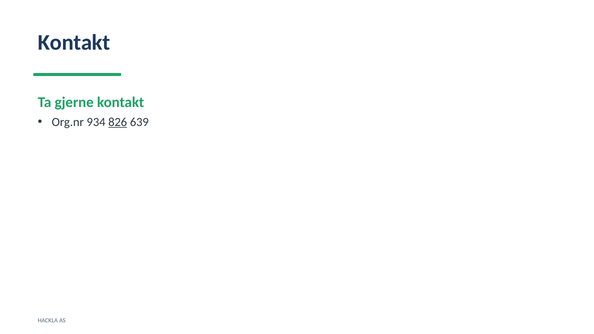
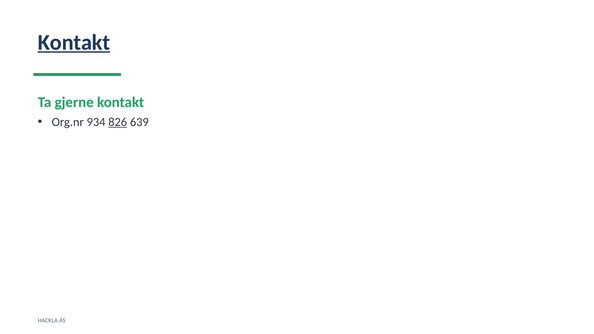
Kontakt underline: none -> present (74, 42)
